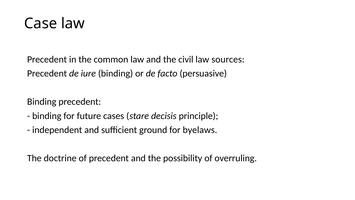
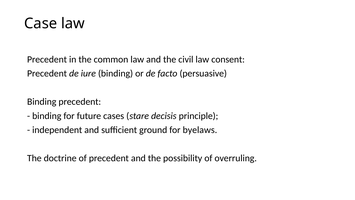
sources: sources -> consent (228, 59)
